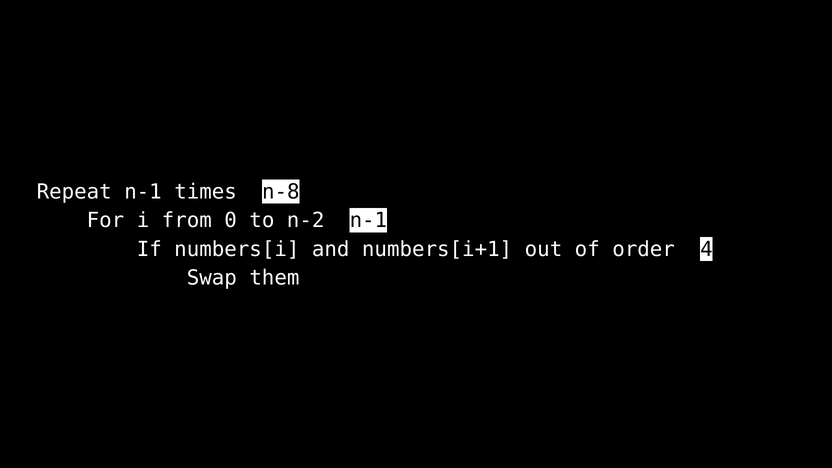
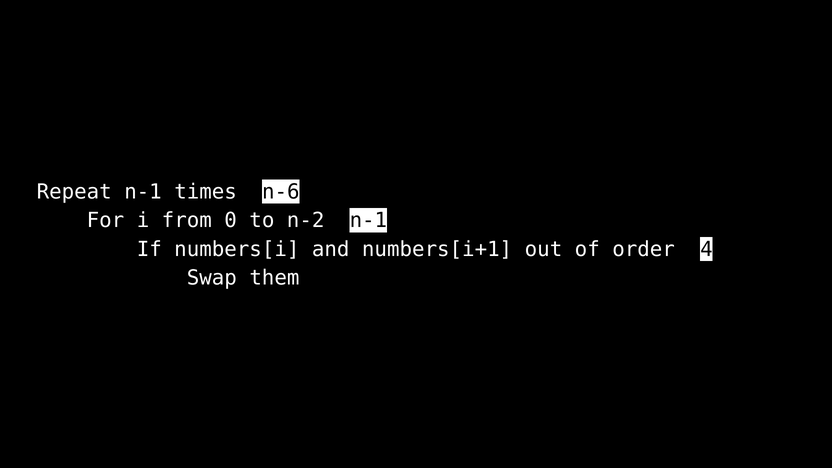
n-8: n-8 -> n-6 (281, 192)
